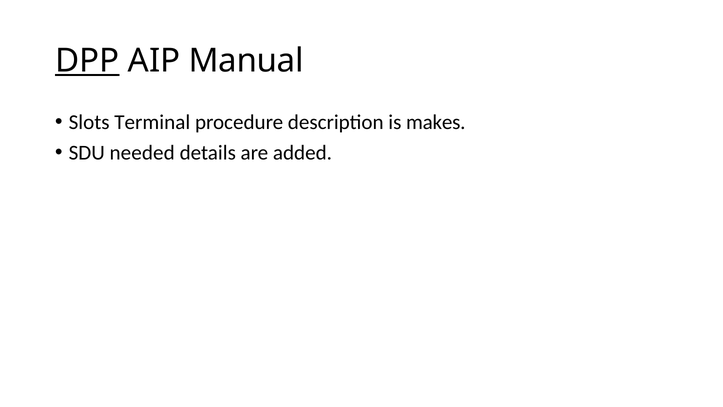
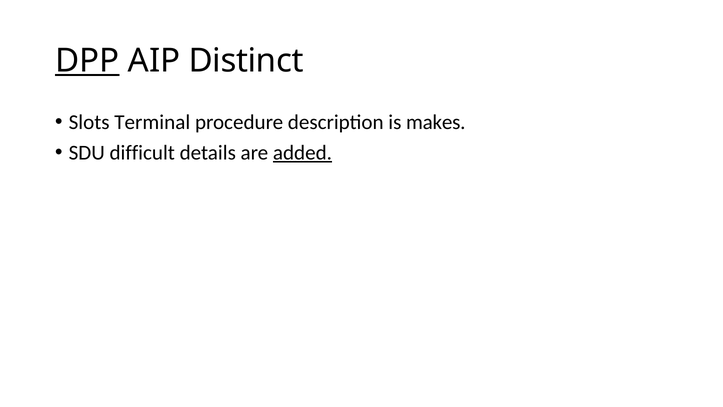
Manual: Manual -> Distinct (246, 61)
needed: needed -> difficult (142, 153)
added underline: none -> present (302, 153)
